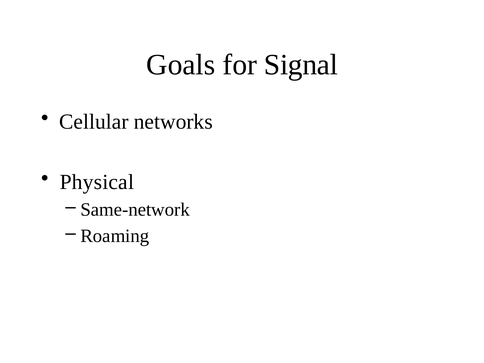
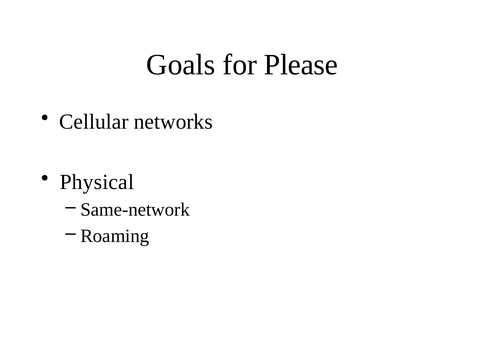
Signal: Signal -> Please (301, 65)
